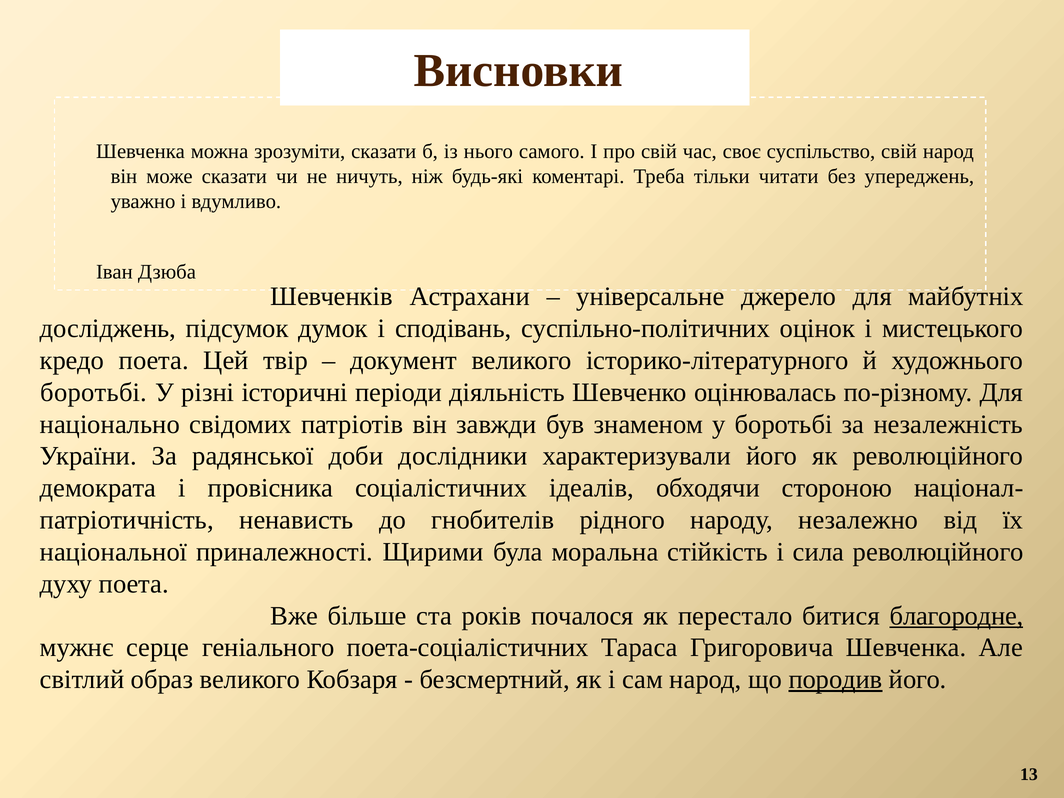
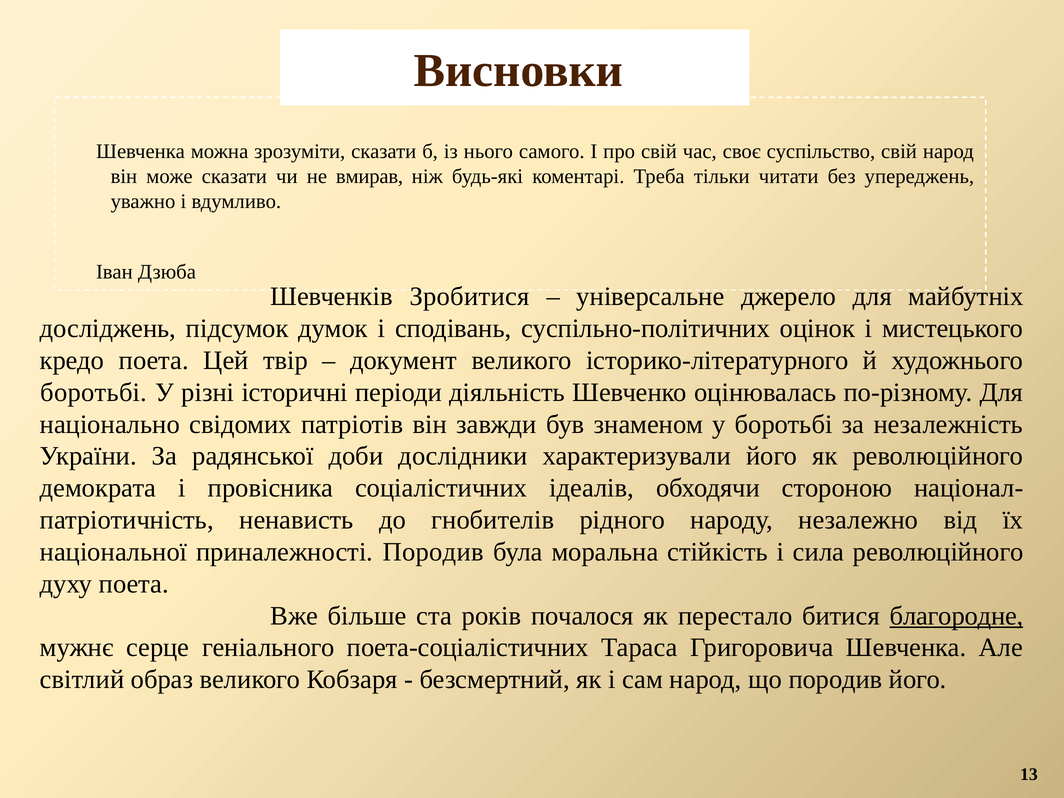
ничуть: ничуть -> вмирав (370, 176)
Астрахани: Астрахани -> Зробитися (469, 297)
приналежності Щирими: Щирими -> Породив (433, 552)
породив underline: present -> none (835, 680)
